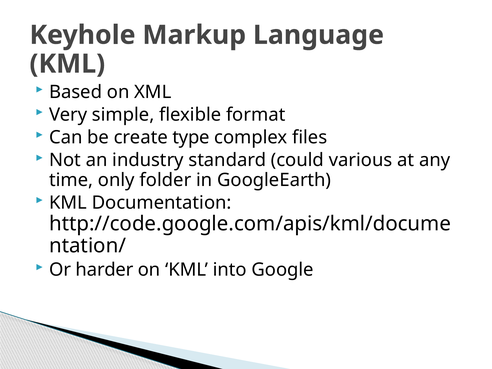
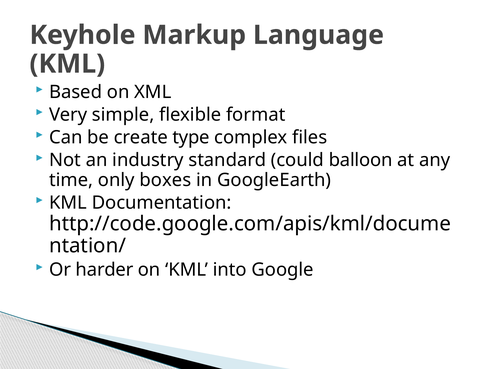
various: various -> balloon (361, 160)
folder: folder -> boxes (165, 180)
